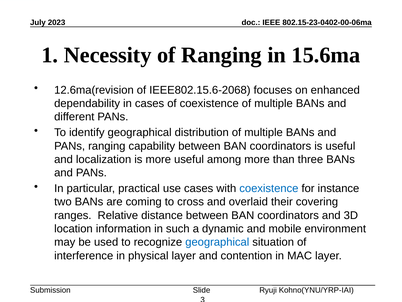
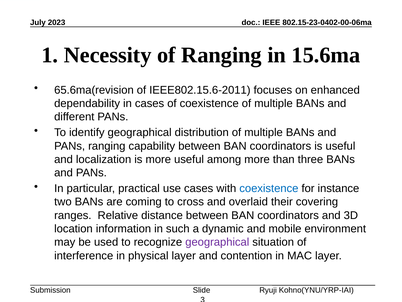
12.6ma(revision: 12.6ma(revision -> 65.6ma(revision (94, 90)
IEEE802.15.6-2068: IEEE802.15.6-2068 -> IEEE802.15.6-2011 (200, 90)
geographical colour: blue -> purple (217, 242)
